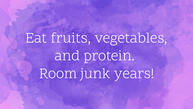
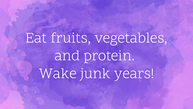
Room: Room -> Wake (58, 73)
